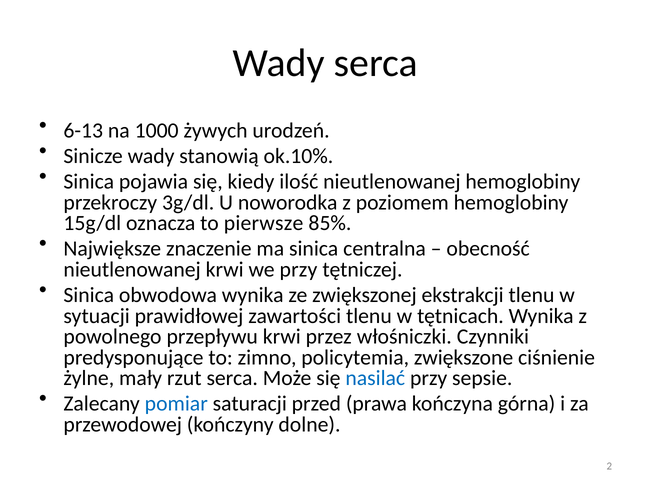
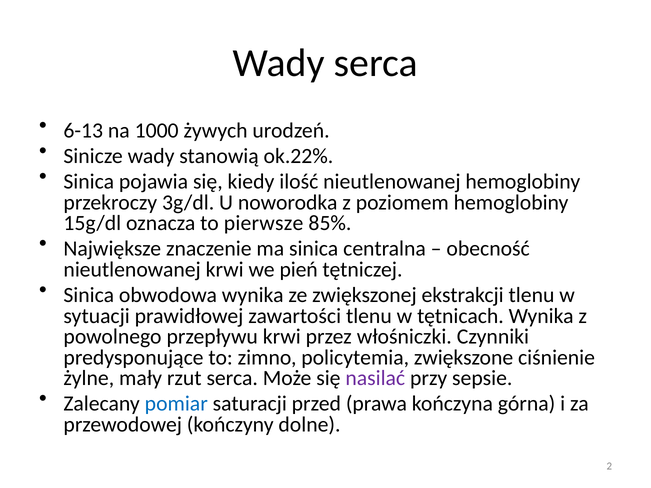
ok.10%: ok.10% -> ok.22% (298, 156)
we przy: przy -> pień (299, 270)
nasilać colour: blue -> purple (375, 379)
